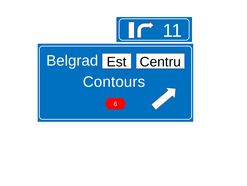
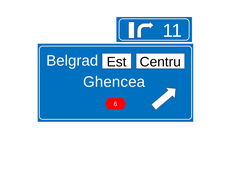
Contours: Contours -> Ghencea (114, 82)
